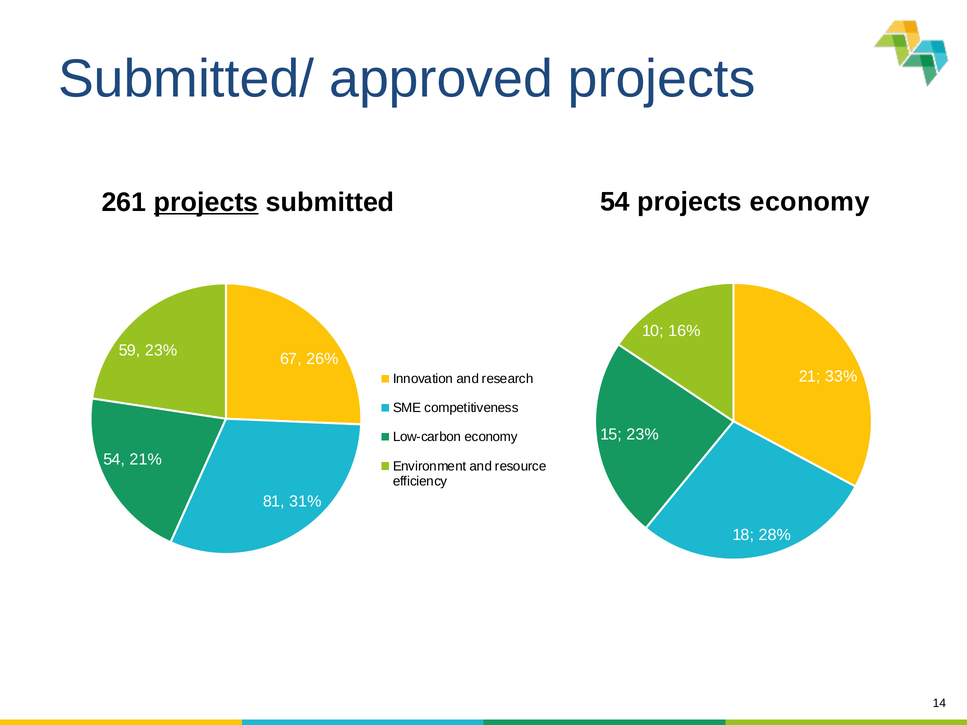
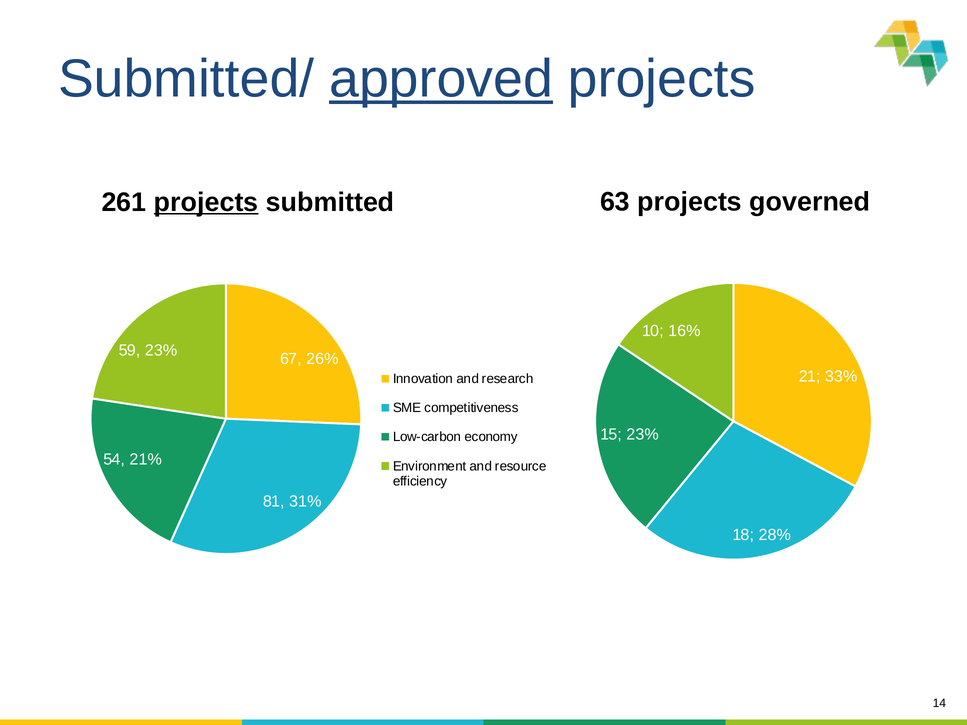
approved underline: none -> present (441, 79)
submitted 54: 54 -> 63 (615, 202)
projects economy: economy -> governed (810, 202)
